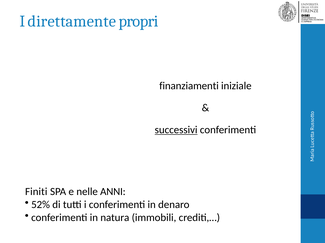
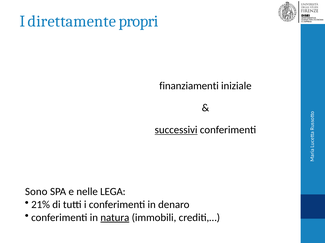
Finiti: Finiti -> Sono (36, 192)
ANNI: ANNI -> LEGA (113, 192)
52%: 52% -> 21% (41, 205)
natura underline: none -> present (115, 218)
